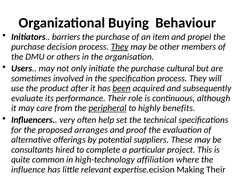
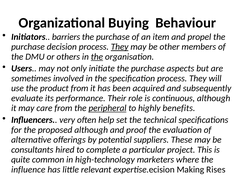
the underline: none -> present (97, 56)
cultural: cultural -> aspects (180, 68)
product after: after -> from (80, 88)
been underline: present -> none (122, 88)
proposed arranges: arranges -> although (91, 129)
affiliation: affiliation -> marketers (155, 159)
Making Their: Their -> Rises (216, 169)
